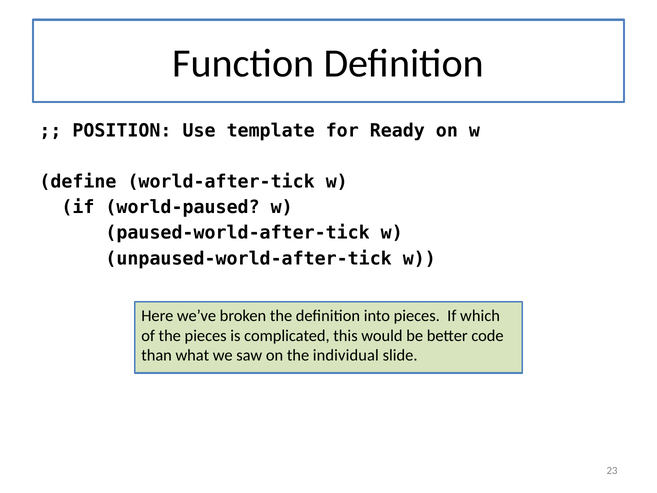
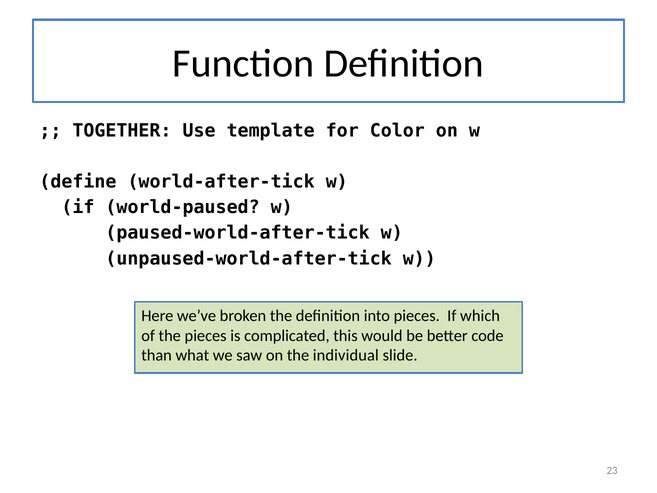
POSITION: POSITION -> TOGETHER (122, 131)
Ready: Ready -> Color (397, 131)
